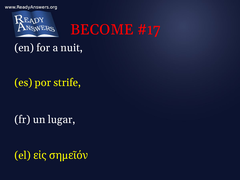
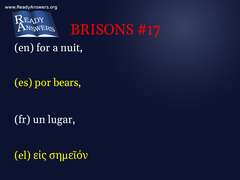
BECOME: BECOME -> BRISONS (102, 30)
strife: strife -> bears (67, 83)
